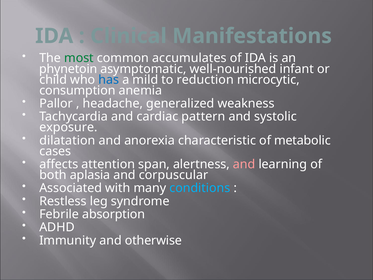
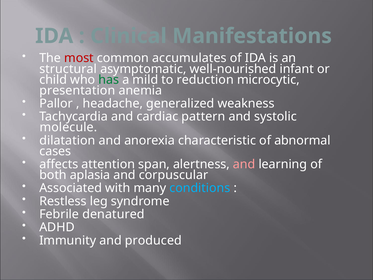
most colour: green -> red (79, 58)
phynetoin: phynetoin -> structural (68, 69)
has colour: blue -> green (109, 80)
consumption: consumption -> presentation (77, 90)
exposure: exposure -> molecule (68, 127)
metabolic: metabolic -> abnormal (302, 140)
absorption: absorption -> denatured (113, 214)
otherwise: otherwise -> produced (153, 240)
